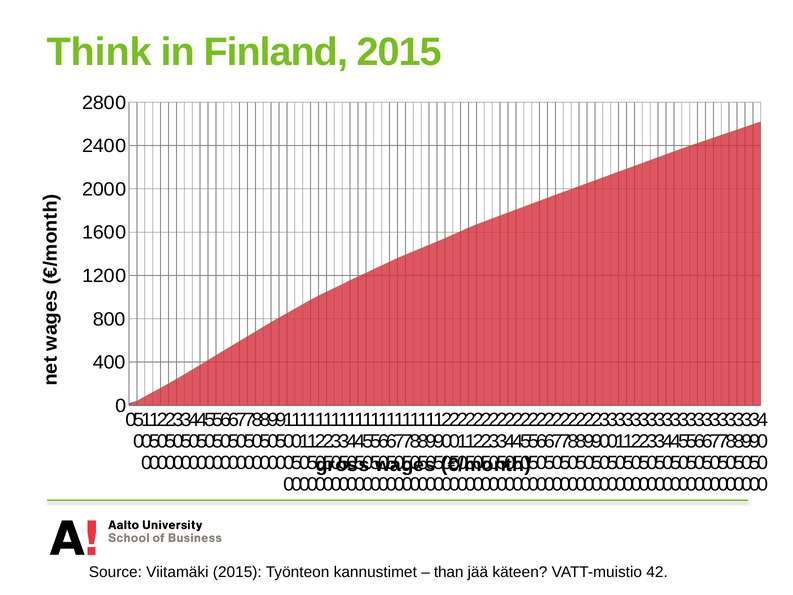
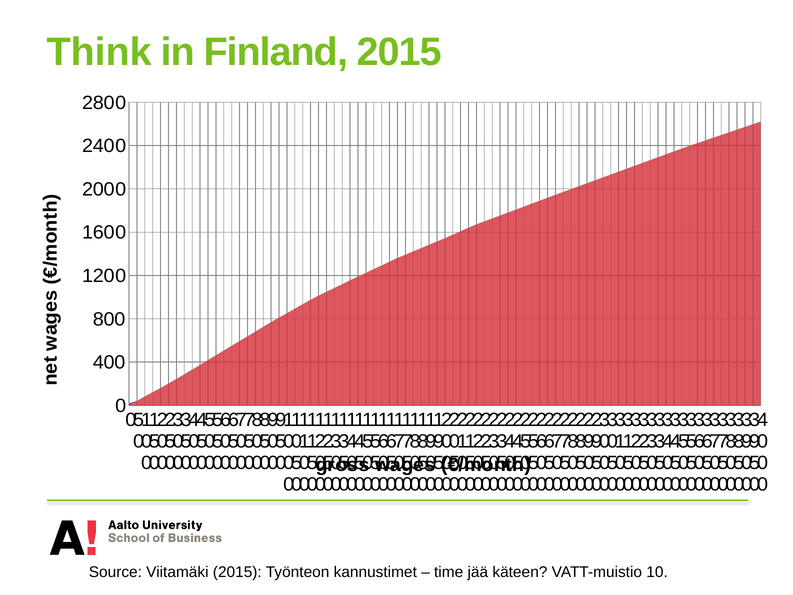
than: than -> time (449, 572)
42: 42 -> 10 (657, 572)
